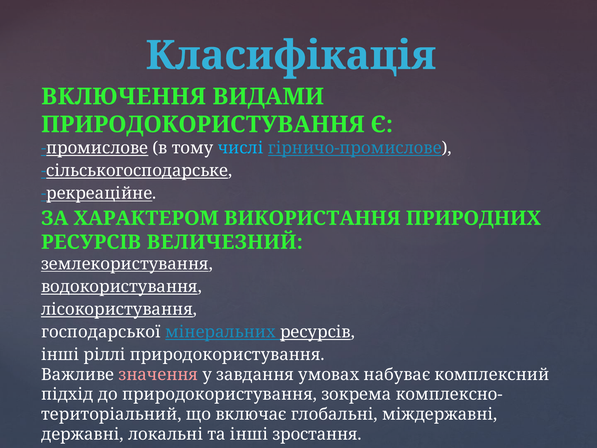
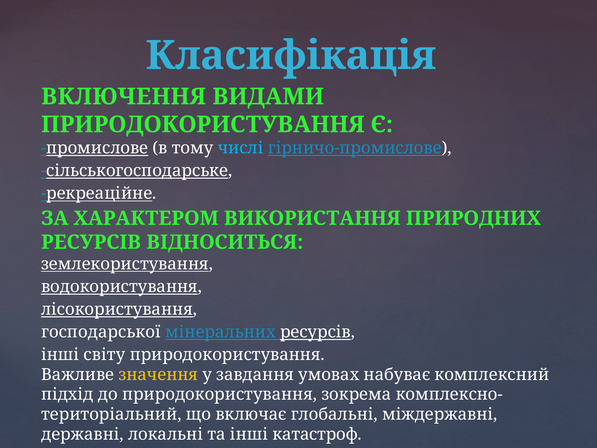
ВЕЛИЧЕЗНИЙ: ВЕЛИЧЕЗНИЙ -> ВІДНОСИТЬСЯ (225, 242)
ріллі: ріллі -> світу (104, 354)
значення colour: pink -> yellow (158, 374)
зростання: зростання -> катастроф (317, 434)
